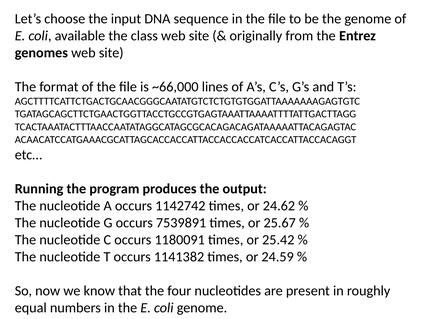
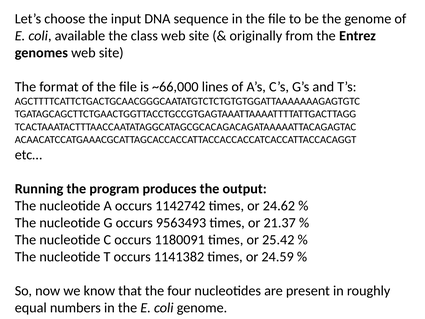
7539891: 7539891 -> 9563493 (181, 223)
25.67: 25.67 -> 21.37 (280, 223)
